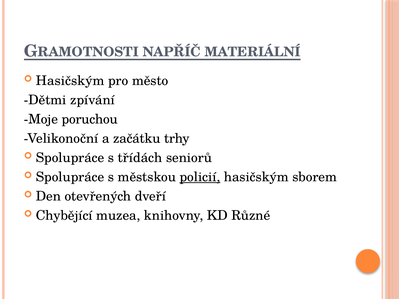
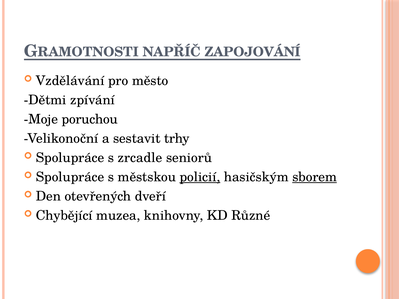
MATERIÁLNÍ: MATERIÁLNÍ -> ZAPOJOVÁNÍ (253, 52)
Hasičským: Hasičským -> Vzdělávání (70, 81)
začátku: začátku -> sestavit (137, 139)
třídách: třídách -> zrcadle (140, 158)
sborem underline: none -> present (315, 177)
